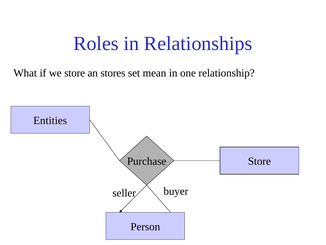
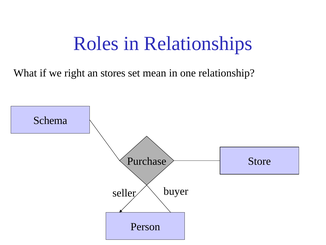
we store: store -> right (75, 73)
Entities: Entities -> Schema (50, 120)
